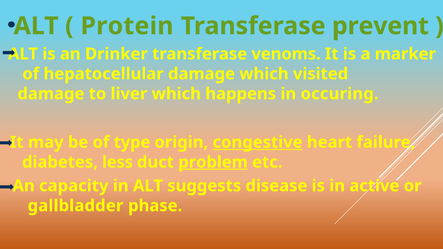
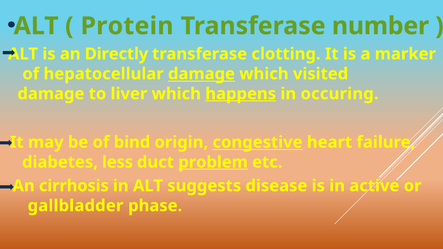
prevent: prevent -> number (380, 26)
Drinker: Drinker -> Directly (116, 54)
venoms: venoms -> clotting (286, 54)
damage underline: none -> present (201, 74)
happens underline: none -> present (241, 94)
type: type -> bind (132, 142)
capacity: capacity -> cirrhosis (74, 186)
